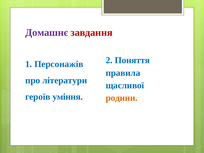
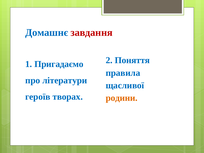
Домашнє colour: purple -> blue (47, 33)
Персонажів: Персонажів -> Пригадаємо (59, 64)
уміння: уміння -> творах (68, 97)
